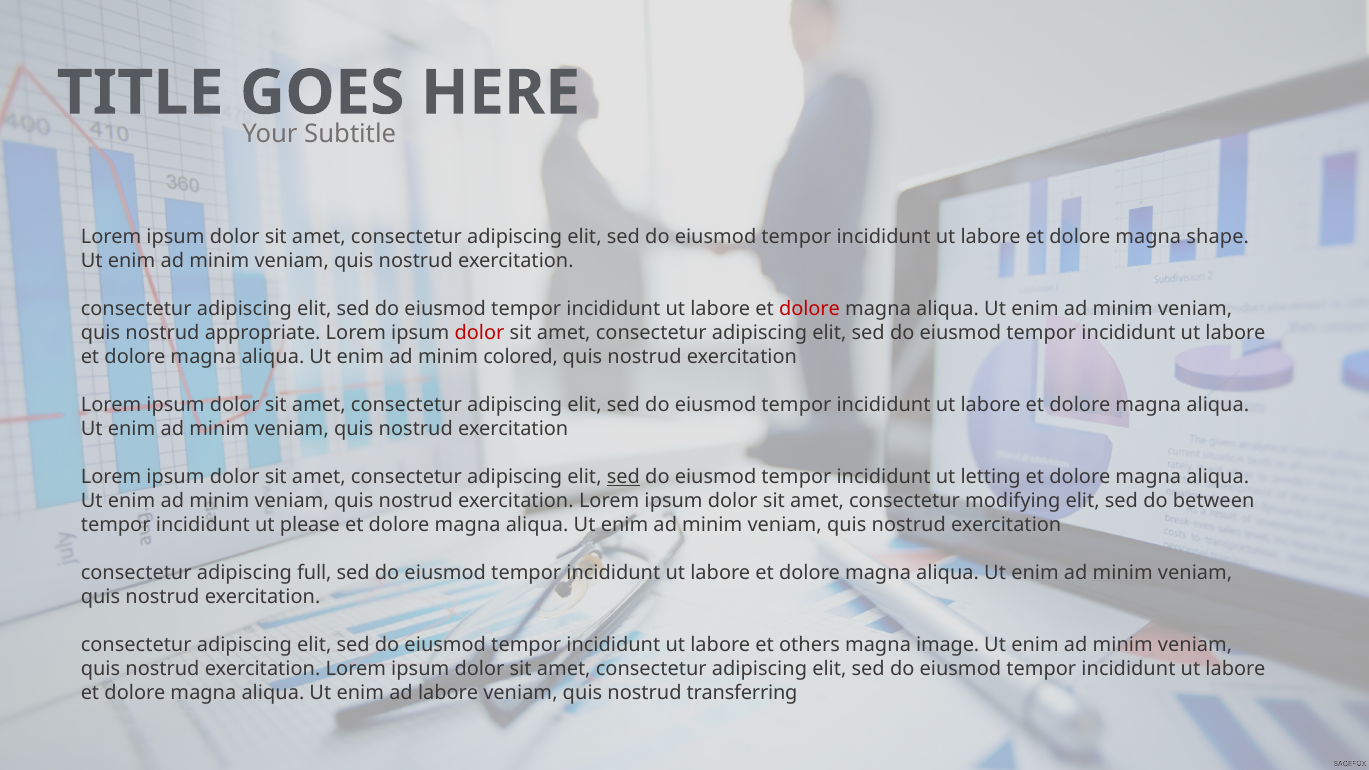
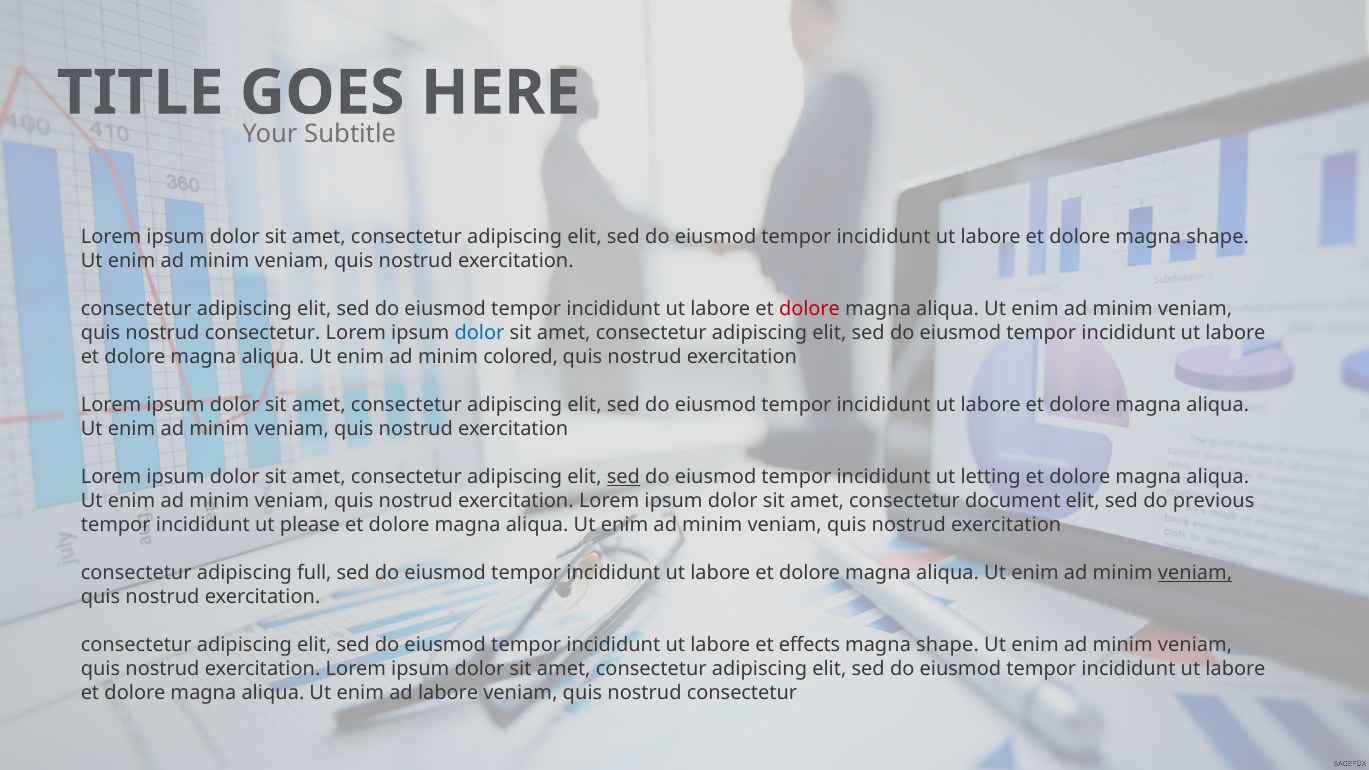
appropriate: appropriate -> consectetur (263, 333)
dolor colour: red -> blue (480, 333)
modifying: modifying -> document (1013, 501)
between: between -> previous (1214, 501)
veniam underline: none -> present (1195, 573)
others: others -> effects (810, 645)
image: image -> shape (948, 645)
transferring: transferring -> consectetur (742, 692)
